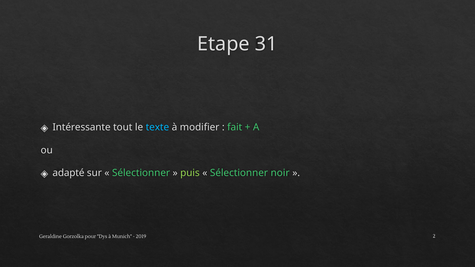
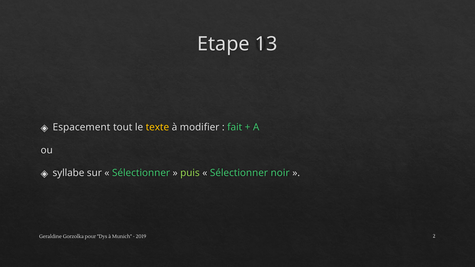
31: 31 -> 13 (266, 44)
Intéressante: Intéressante -> Espacement (81, 127)
texte colour: light blue -> yellow (157, 127)
adapté: adapté -> syllabe (68, 173)
